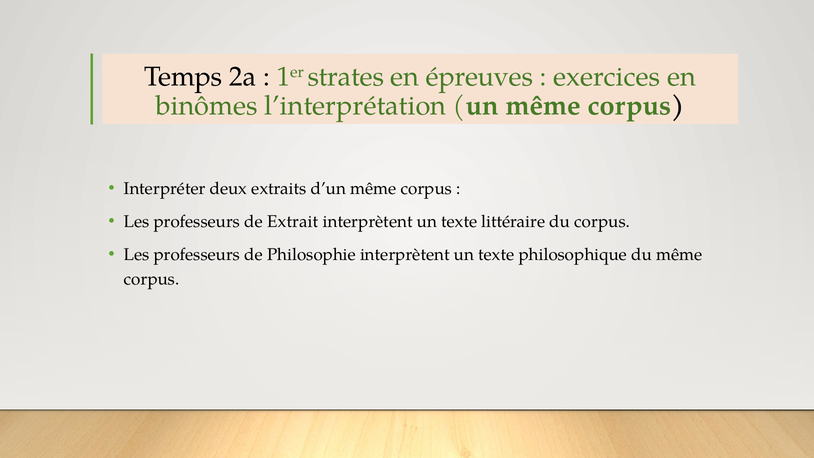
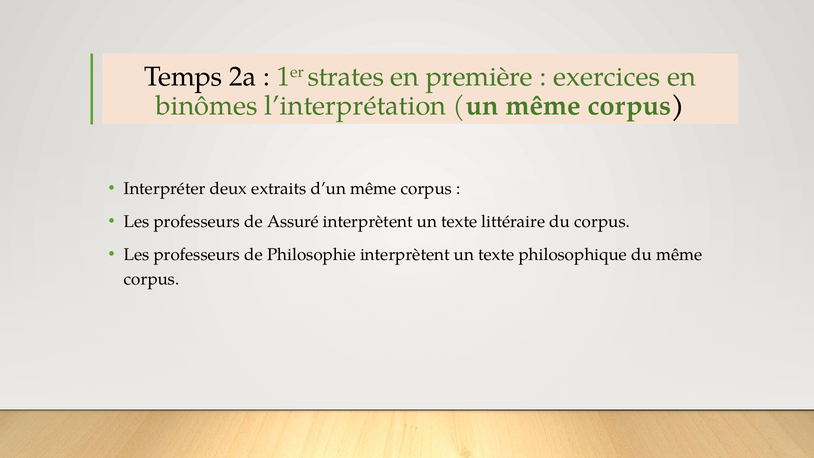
épreuves: épreuves -> première (479, 77)
Extrait: Extrait -> Assuré (293, 222)
